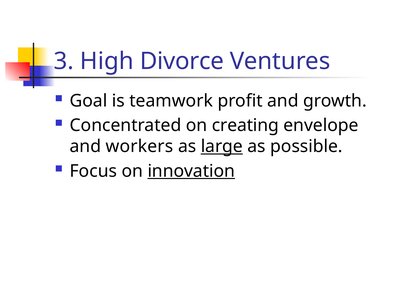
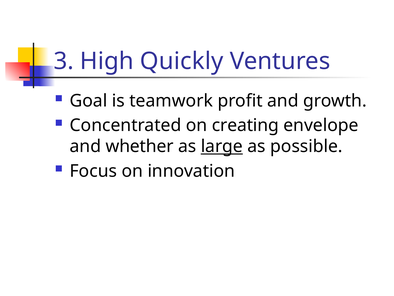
Divorce: Divorce -> Quickly (182, 61)
workers: workers -> whether (140, 146)
innovation underline: present -> none (191, 171)
